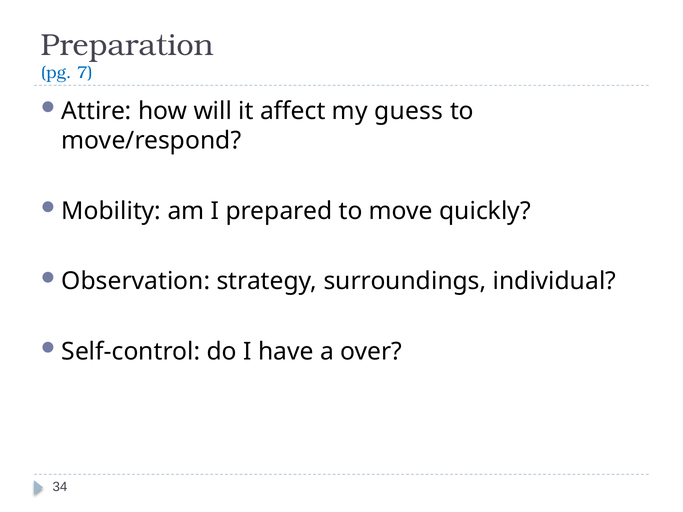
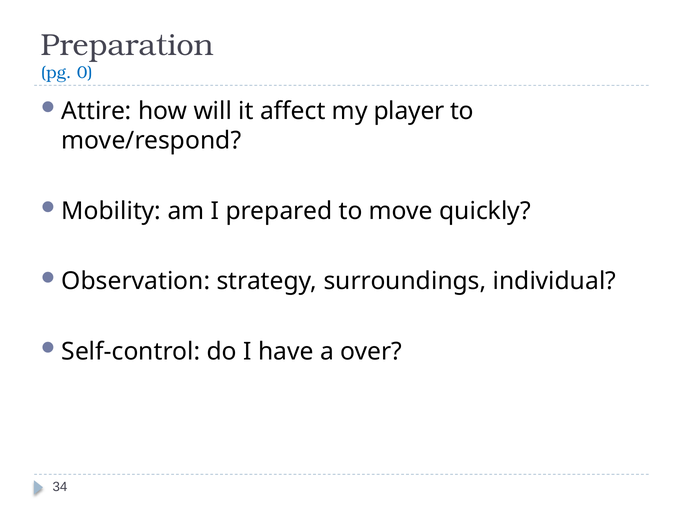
7: 7 -> 0 (85, 73)
guess: guess -> player (409, 111)
